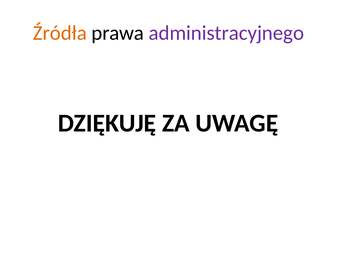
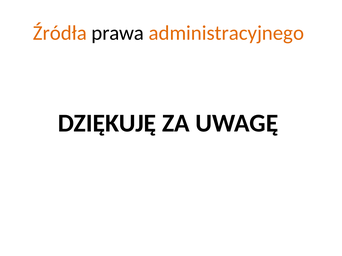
administracyjnego colour: purple -> orange (226, 33)
